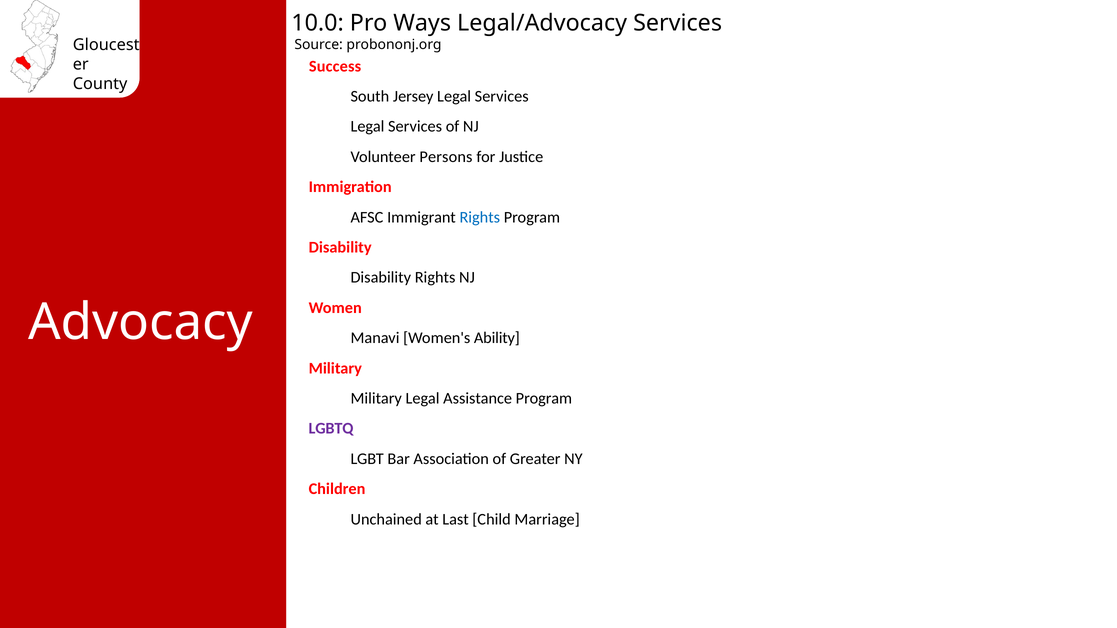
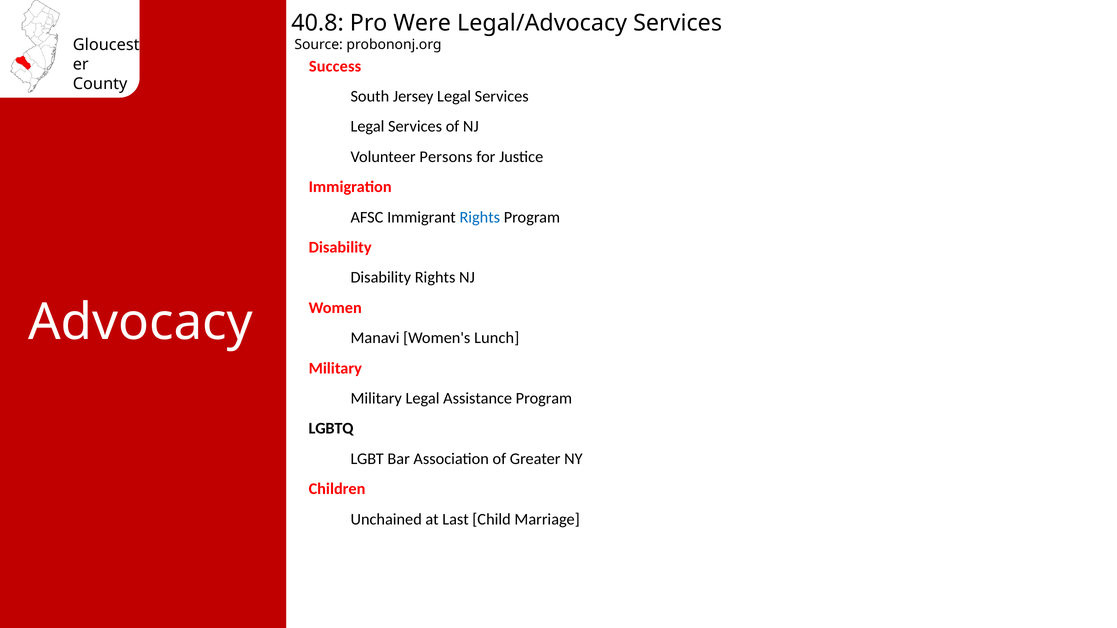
10.0: 10.0 -> 40.8 (318, 23)
Ways: Ways -> Were (422, 23)
Ability: Ability -> Lunch (497, 338)
LGBTQ colour: purple -> black (331, 429)
